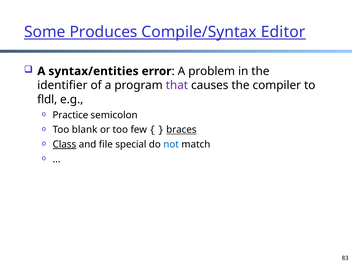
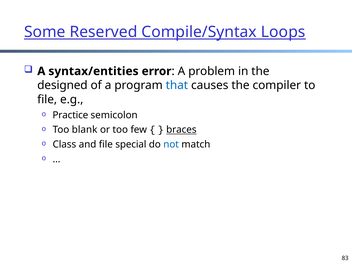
Produces: Produces -> Reserved (104, 32)
Editor: Editor -> Loops (283, 32)
identifier: identifier -> designed (62, 85)
that colour: purple -> blue (177, 85)
fldl: fldl -> file (47, 99)
Class underline: present -> none (64, 144)
